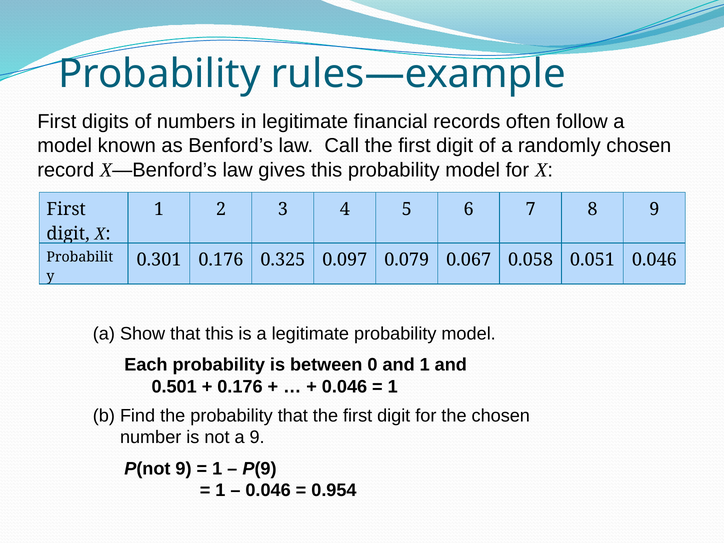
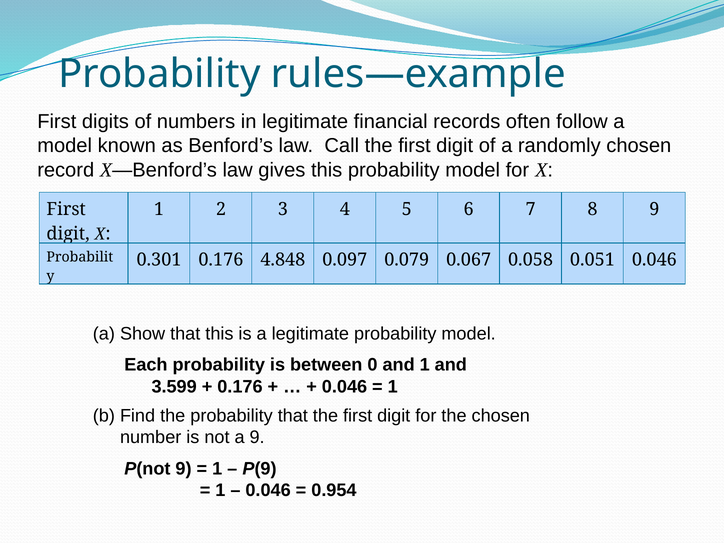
0.325: 0.325 -> 4.848 (283, 260)
0.501: 0.501 -> 3.599 (174, 387)
